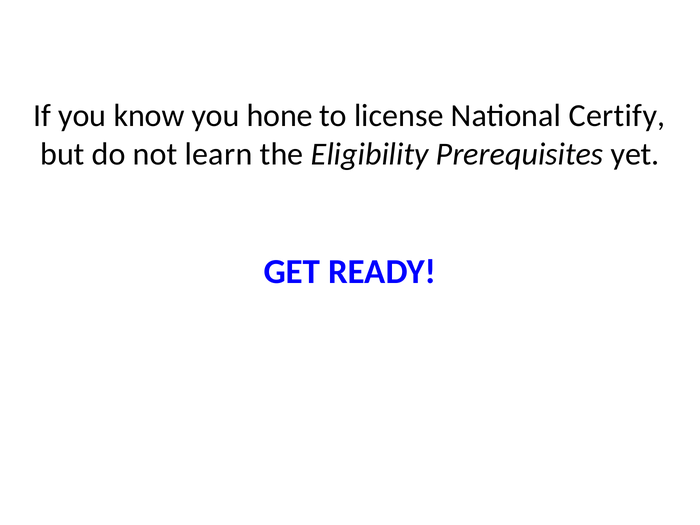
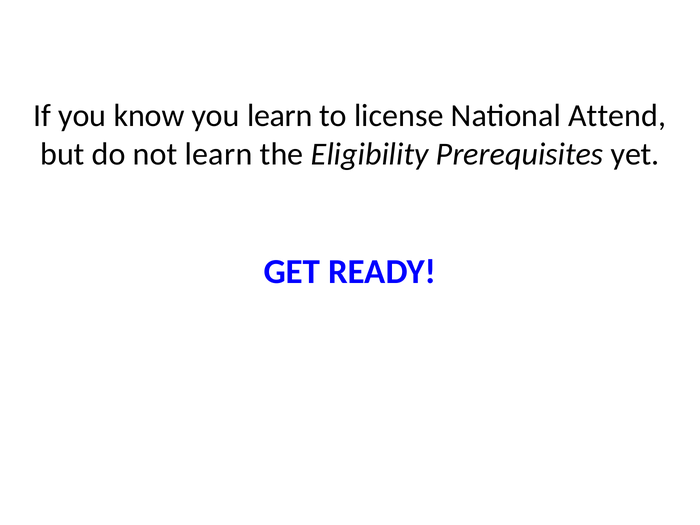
you hone: hone -> learn (280, 115)
Certify: Certify -> Attend (617, 115)
